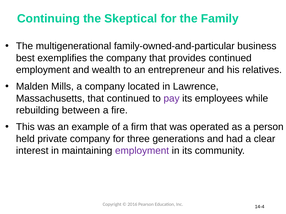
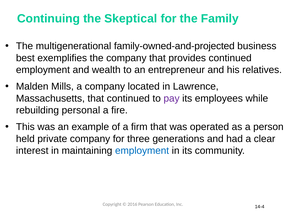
family-owned-and-particular: family-owned-and-particular -> family-owned-and-projected (174, 46)
between: between -> personal (81, 111)
employment colour: purple -> blue (142, 151)
